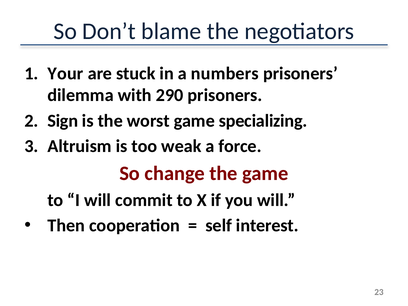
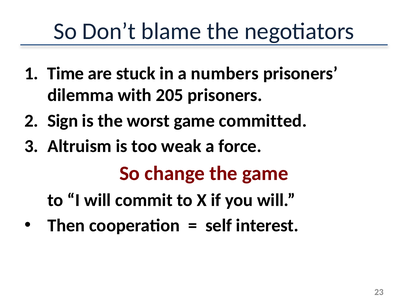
Your: Your -> Time (66, 74)
290: 290 -> 205 (170, 95)
specializing: specializing -> committed (263, 121)
